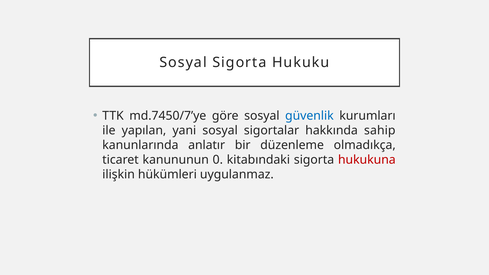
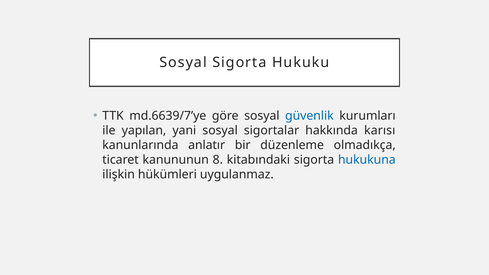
md.7450/7’ye: md.7450/7’ye -> md.6639/7’ye (168, 116)
sahip: sahip -> karısı (380, 131)
0: 0 -> 8 (218, 160)
hukukuna colour: red -> blue (367, 160)
